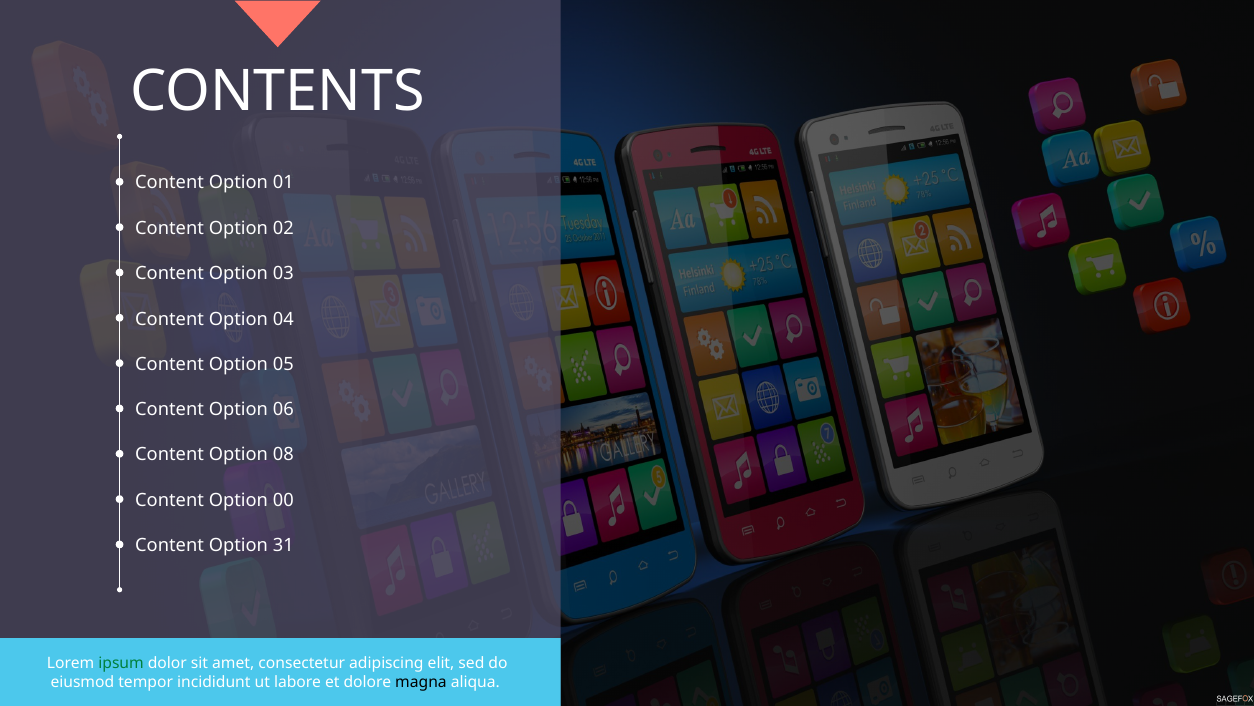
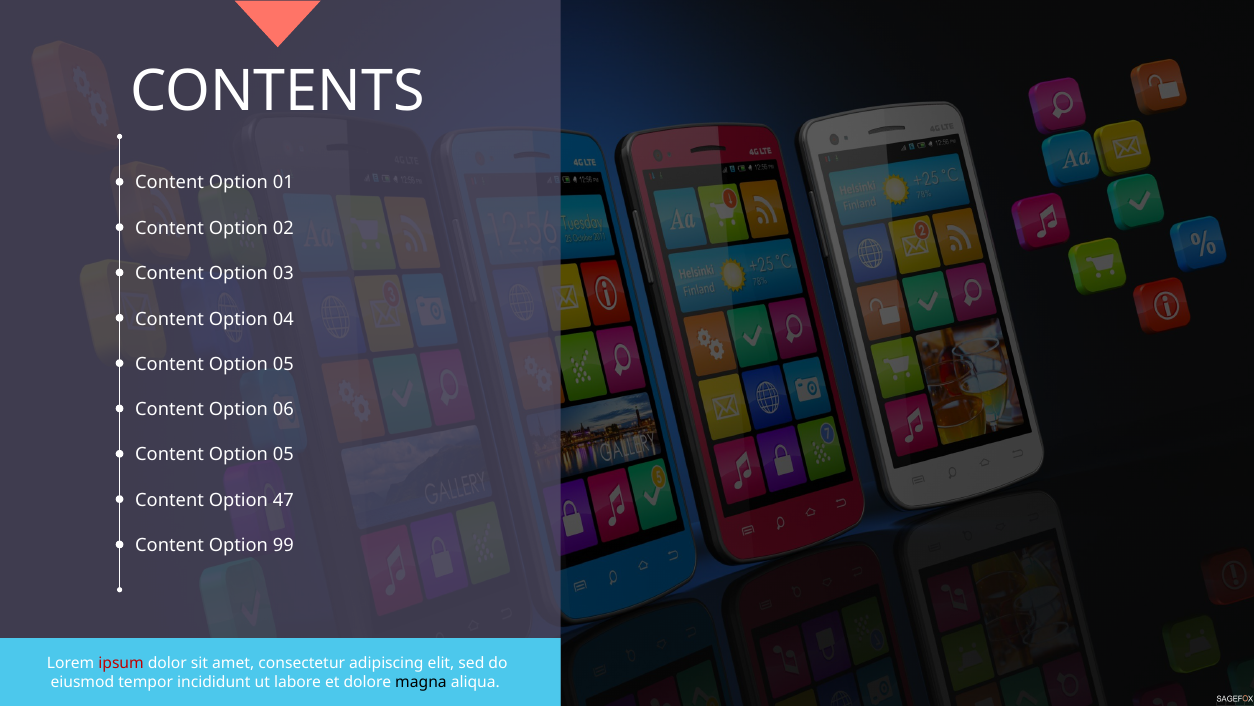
08: 08 -> 05 (283, 455)
00: 00 -> 47 (283, 500)
31: 31 -> 99 (283, 545)
ipsum colour: green -> red (121, 663)
